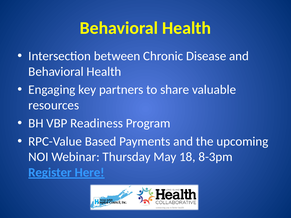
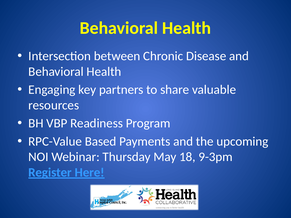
8-3pm: 8-3pm -> 9-3pm (216, 157)
